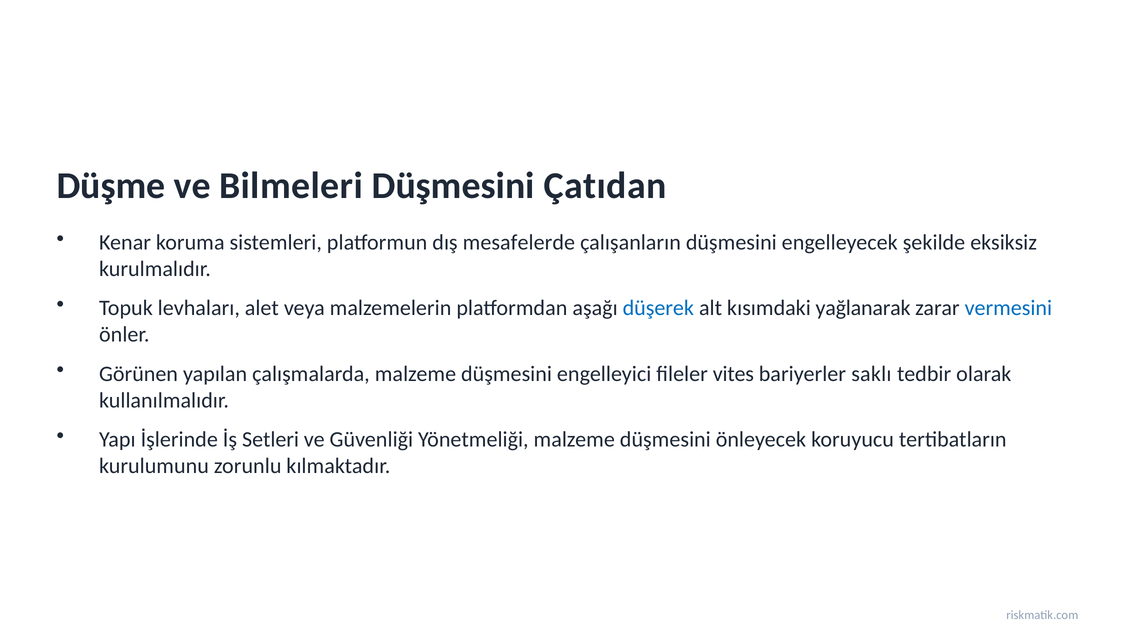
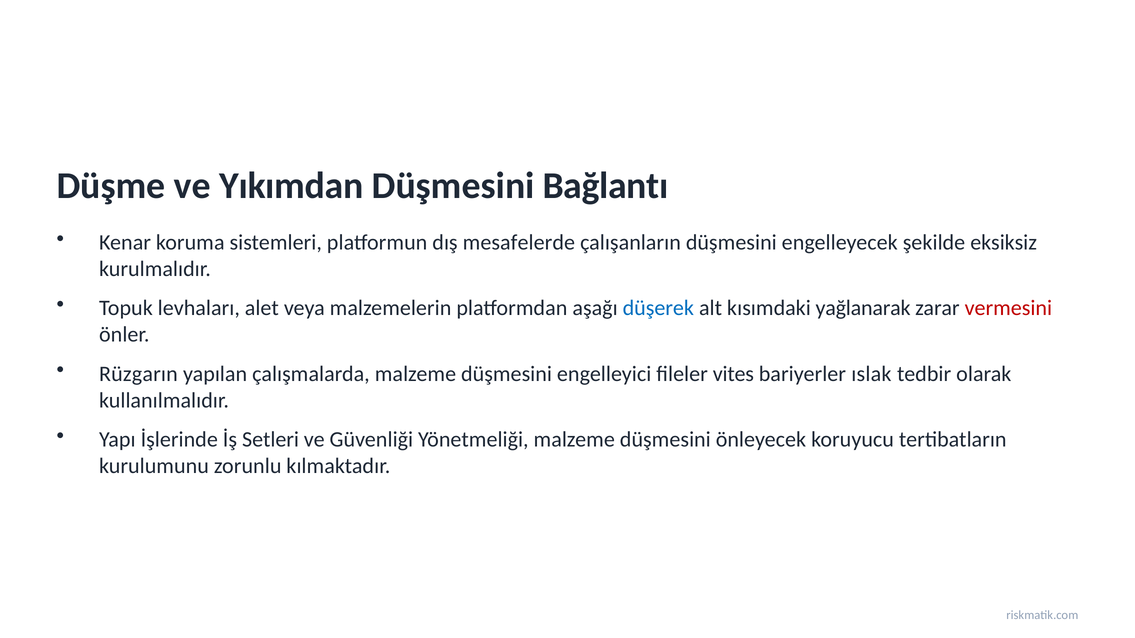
Bilmeleri: Bilmeleri -> Yıkımdan (291, 186)
Çatıdan: Çatıdan -> Bağlantı (605, 186)
vermesini colour: blue -> red (1008, 308)
Görünen: Görünen -> Rüzgarın (138, 374)
saklı: saklı -> ıslak (871, 374)
